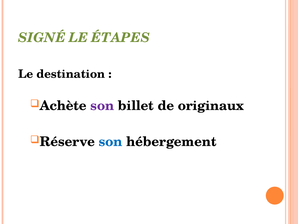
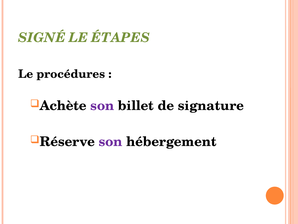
destination: destination -> procédures (71, 74)
originaux: originaux -> signature (211, 105)
son colour: blue -> purple (111, 141)
